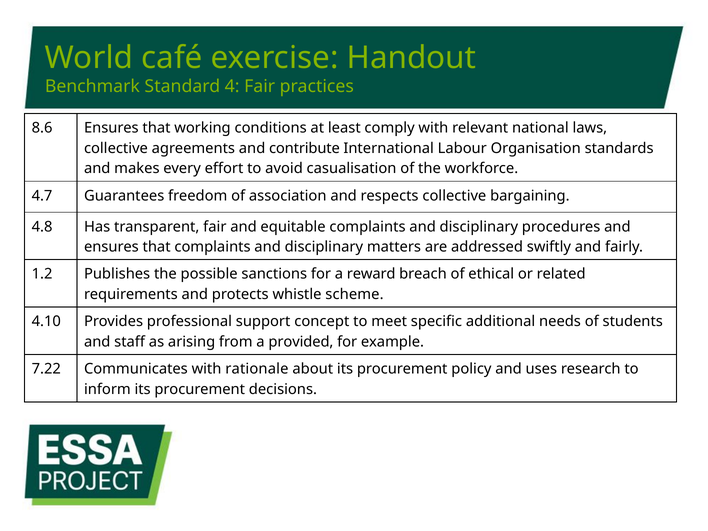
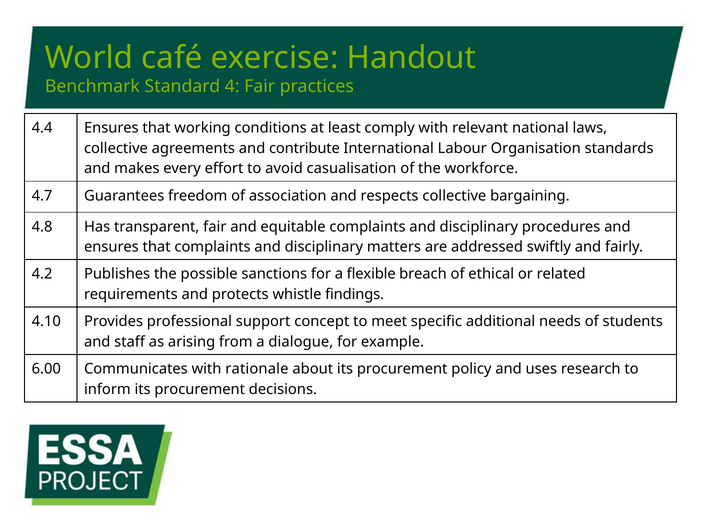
8.6: 8.6 -> 4.4 (42, 128)
1.2: 1.2 -> 4.2 (42, 274)
reward: reward -> flexible (371, 274)
scheme: scheme -> findings (355, 294)
provided: provided -> dialogue (301, 342)
7.22: 7.22 -> 6.00 (46, 369)
